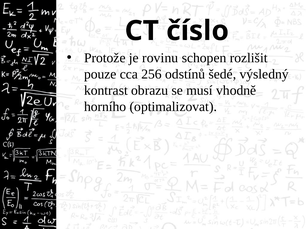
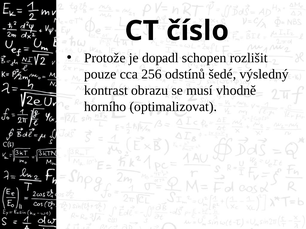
rovinu: rovinu -> dopadl (160, 58)
